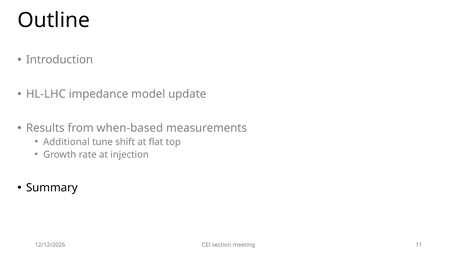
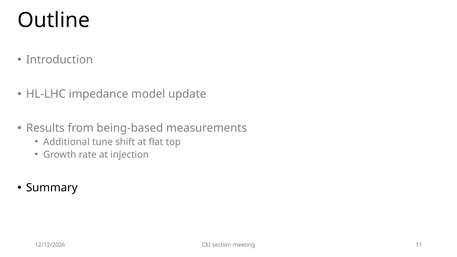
when-based: when-based -> being-based (130, 128)
